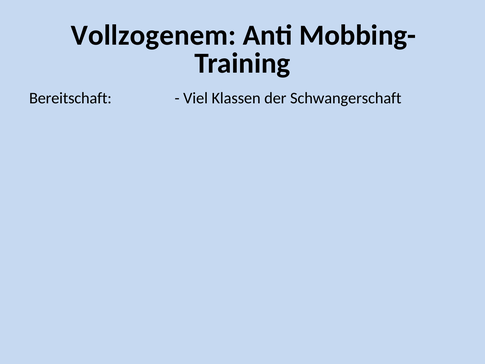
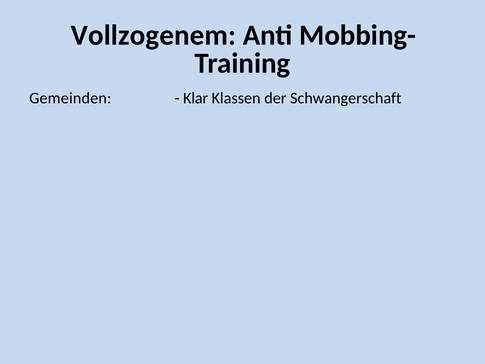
Bereitschaft: Bereitschaft -> Gemeinden (70, 98)
Viel: Viel -> Klar (196, 98)
